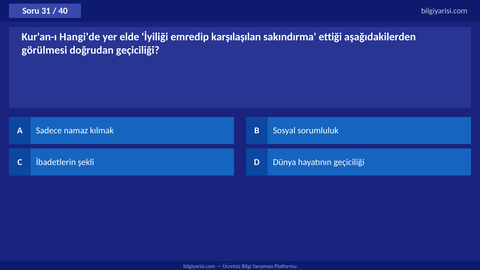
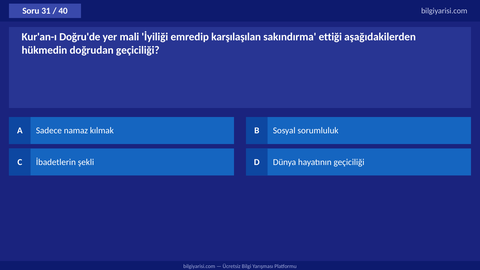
Hangi'de: Hangi'de -> Doğru'de (80, 37)
elde: elde -> mali (129, 37)
görülmesi: görülmesi -> hükmedin (44, 50)
